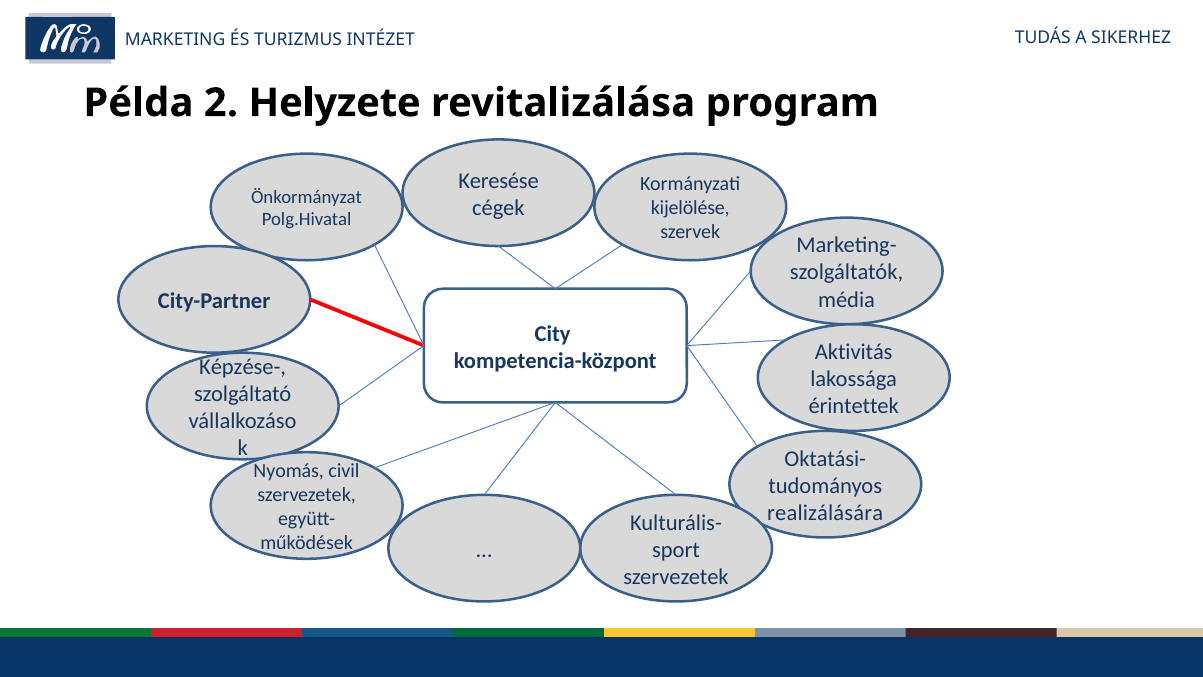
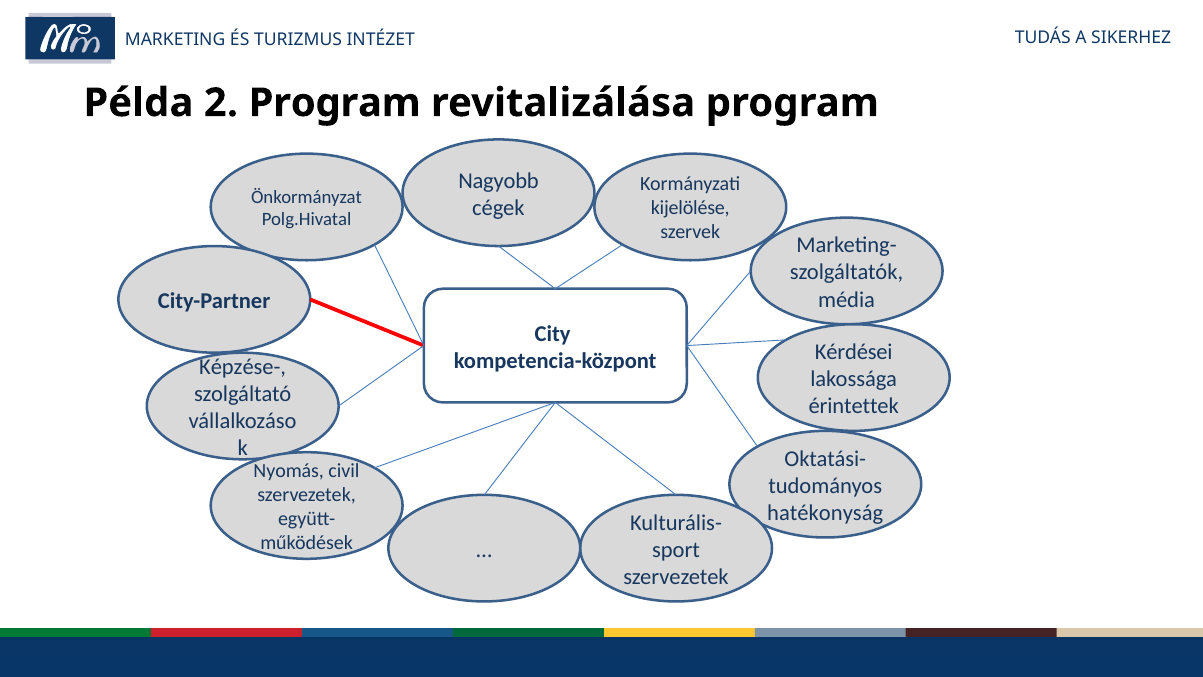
2 Helyzete: Helyzete -> Program (335, 103)
Keresése: Keresése -> Nagyobb (499, 181)
Aktivitás: Aktivitás -> Kérdései (854, 352)
realizálására: realizálására -> hatékonyság (825, 513)
